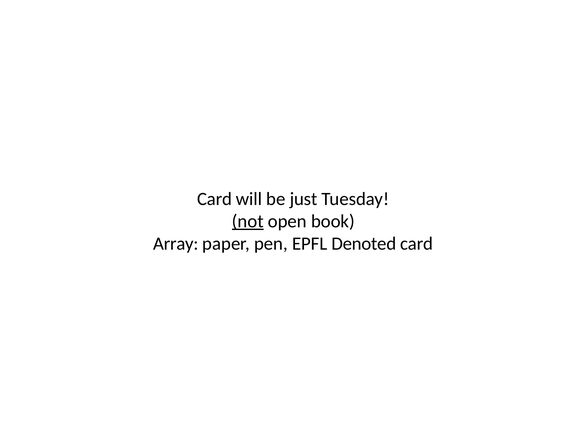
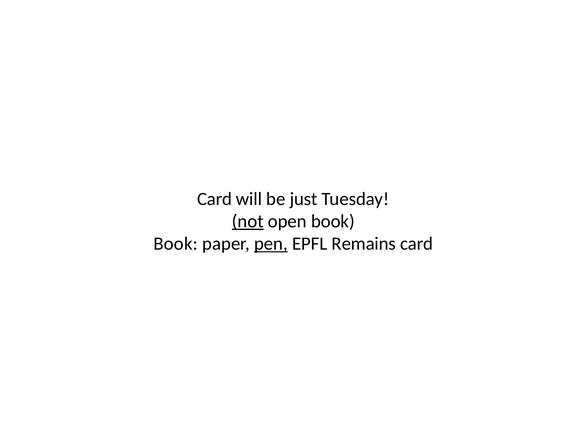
Array: Array -> Book (176, 244)
pen underline: none -> present (271, 244)
Denoted: Denoted -> Remains (364, 244)
